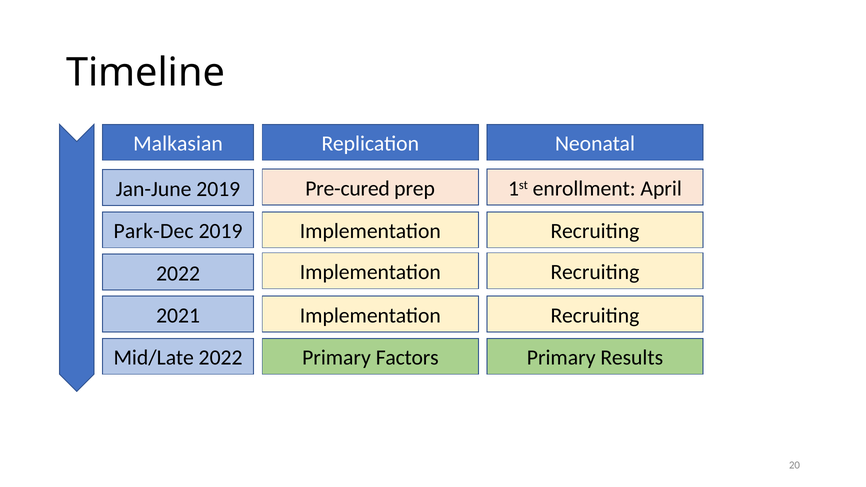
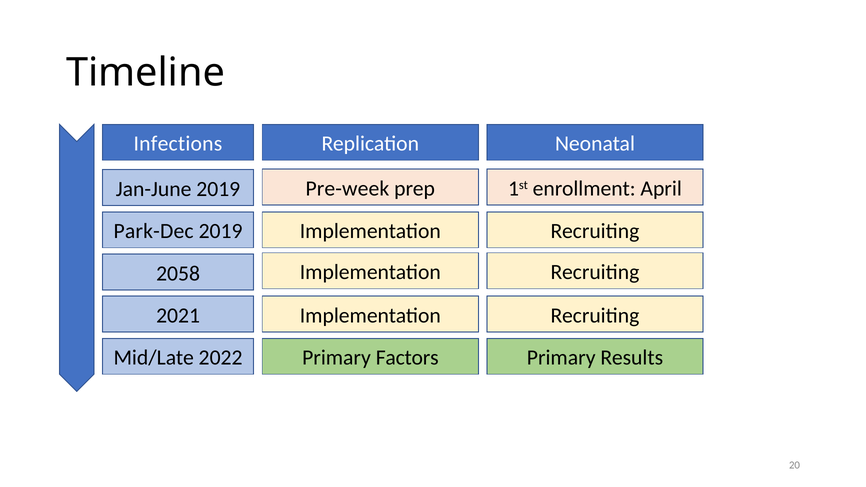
Malkasian: Malkasian -> Infections (178, 144)
Pre-cured: Pre-cured -> Pre-week (347, 189)
2022: 2022 -> 2058 (178, 274)
